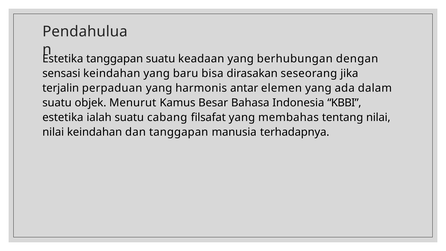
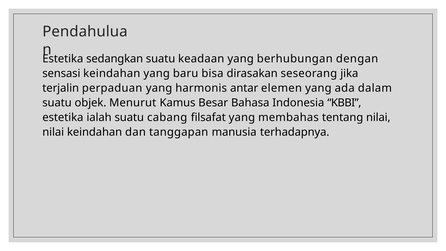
Estetika tanggapan: tanggapan -> sedangkan (115, 59)
